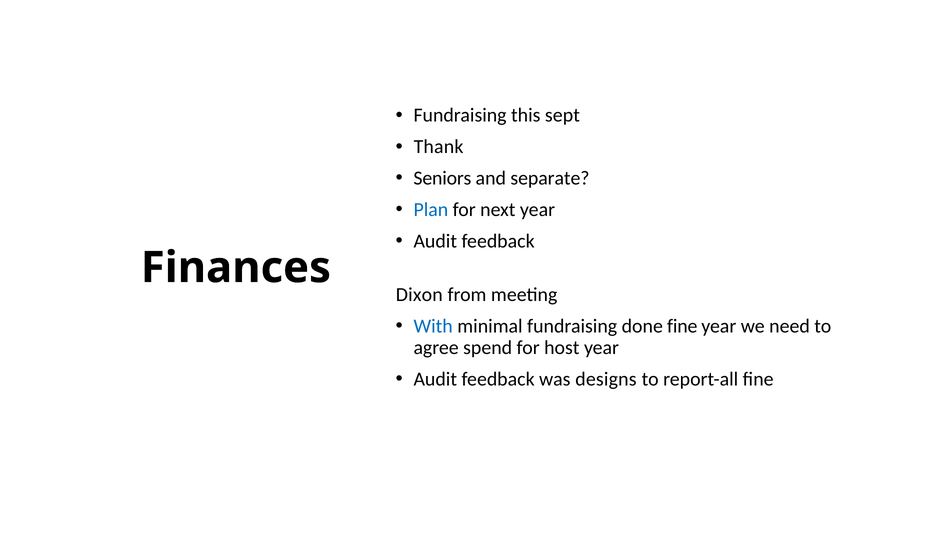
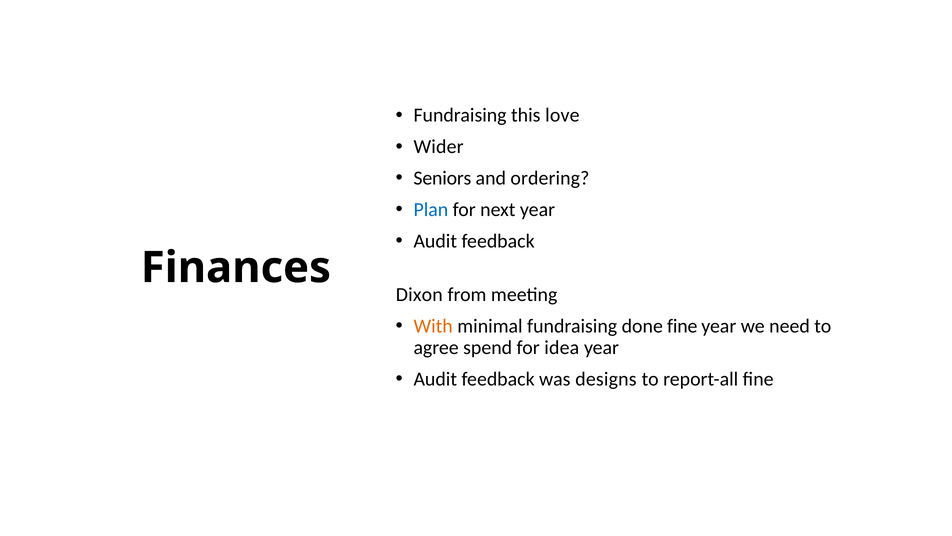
sept: sept -> love (562, 115)
Thank: Thank -> Wider (439, 147)
separate: separate -> ordering (550, 178)
With colour: blue -> orange (433, 326)
host: host -> idea (562, 347)
